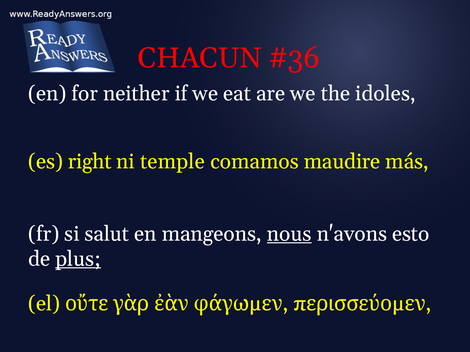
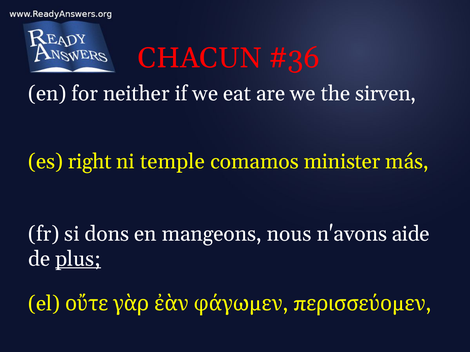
idoles: idoles -> sirven (386, 94)
maudire: maudire -> minister (342, 162)
salut: salut -> dons (107, 234)
nous underline: present -> none (289, 234)
esto: esto -> aide (411, 234)
